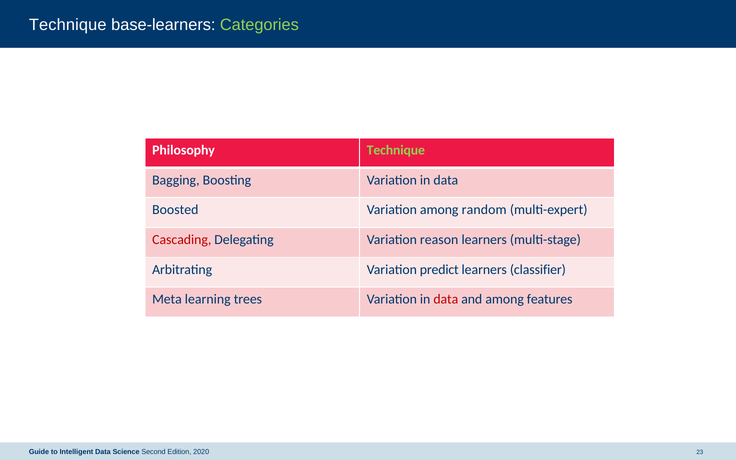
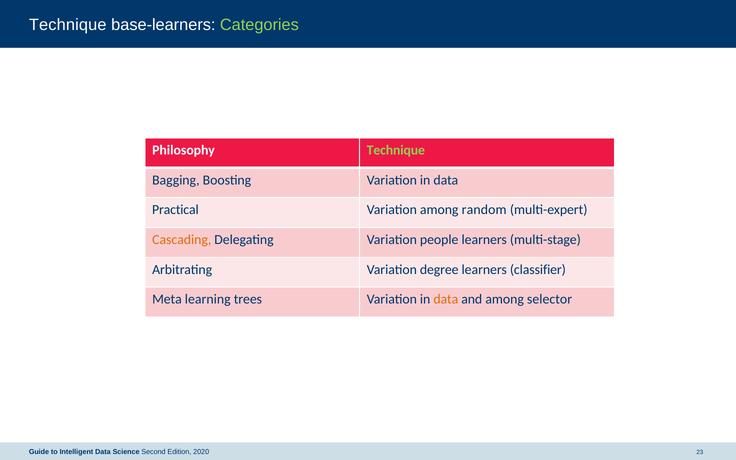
Boosted: Boosted -> Practical (175, 210)
Cascading colour: red -> orange (182, 240)
reason: reason -> people (439, 240)
predict: predict -> degree (439, 270)
data colour: red -> orange (446, 299)
features: features -> selector (550, 299)
